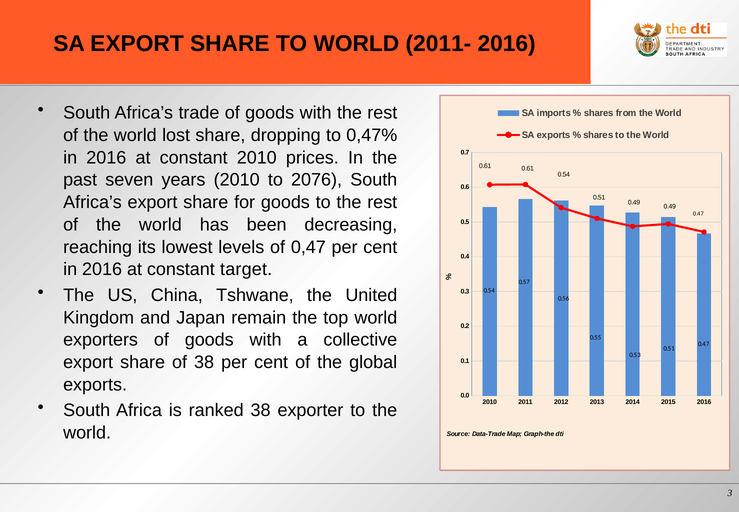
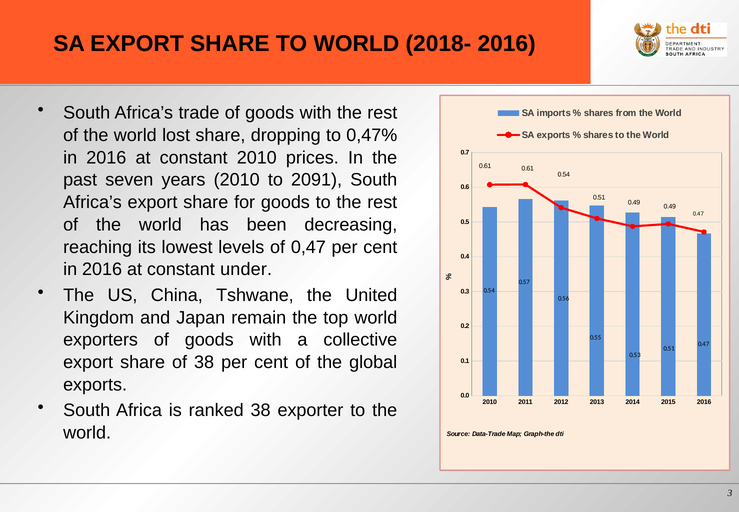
2011-: 2011- -> 2018- (438, 44)
2076: 2076 -> 2091 (317, 180)
target: target -> under (246, 269)
